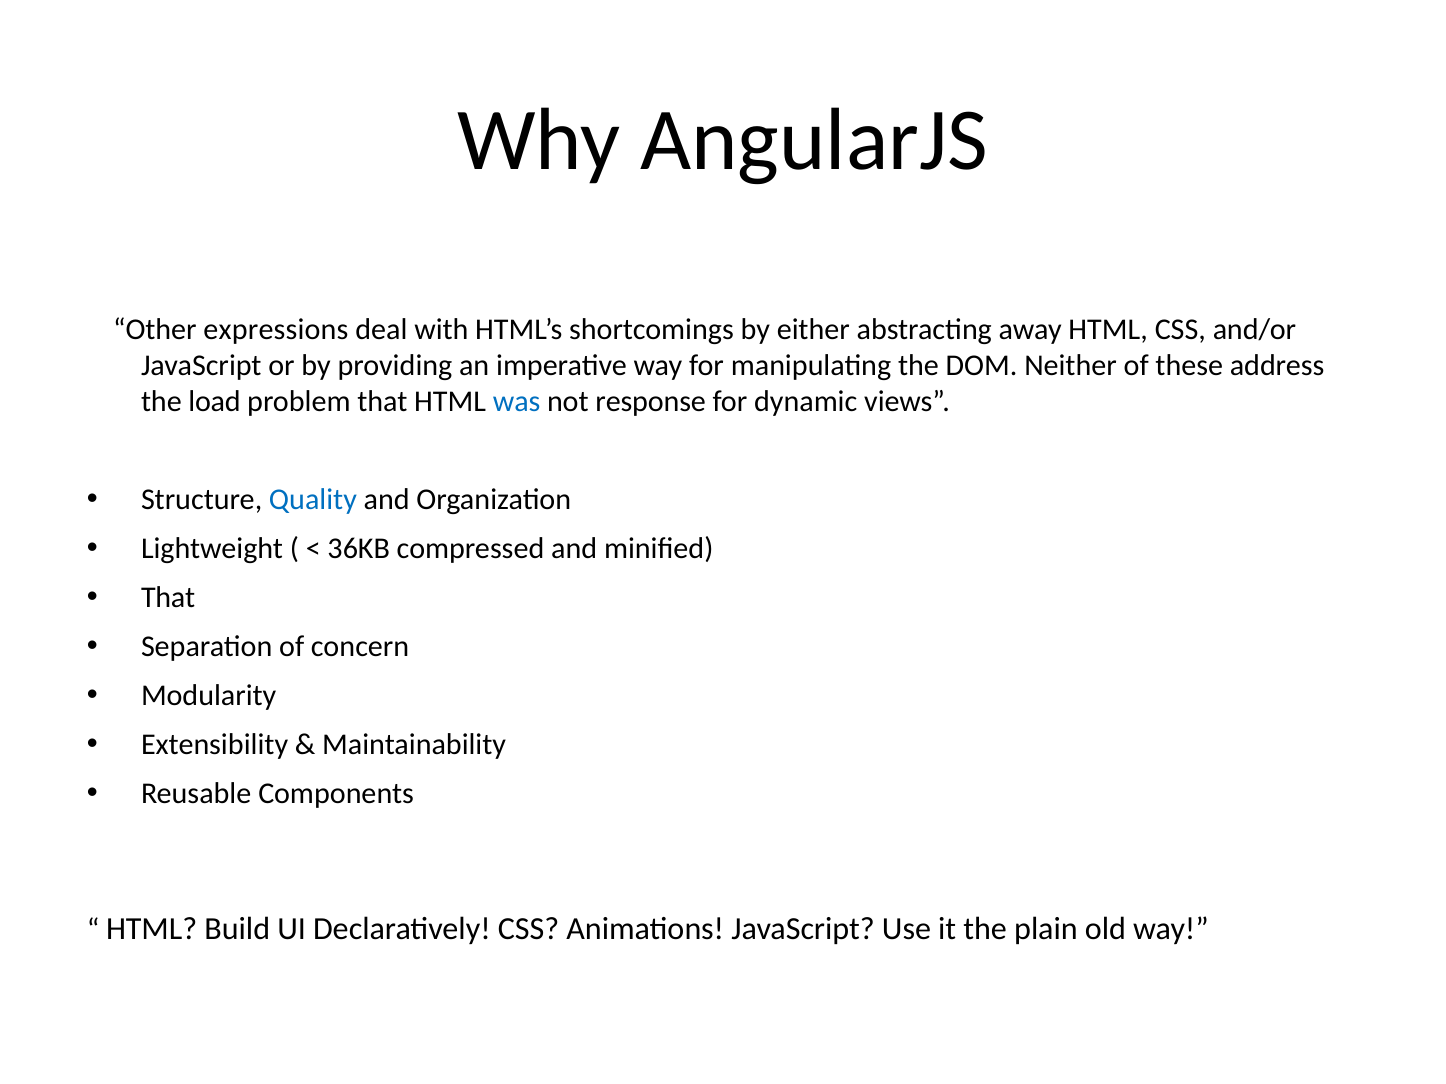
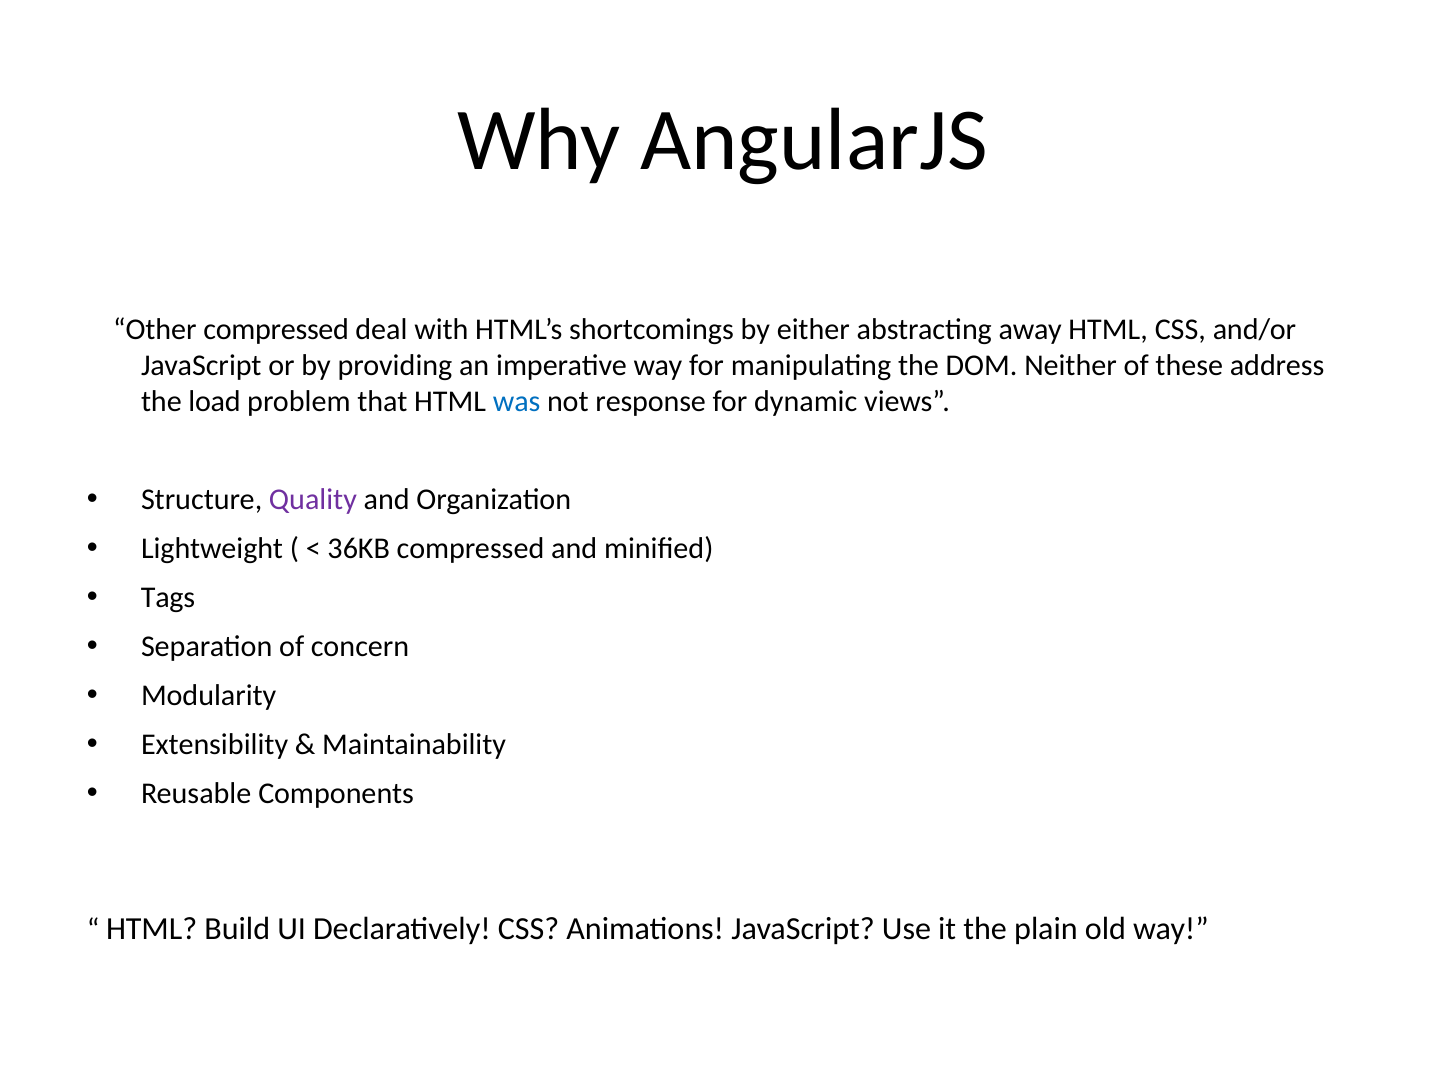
Other expressions: expressions -> compressed (276, 329)
Quality colour: blue -> purple (313, 500)
That: That -> Tags (168, 598)
